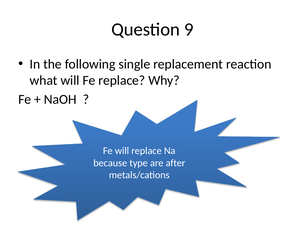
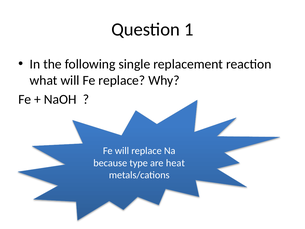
9: 9 -> 1 (189, 30)
after: after -> heat (175, 163)
